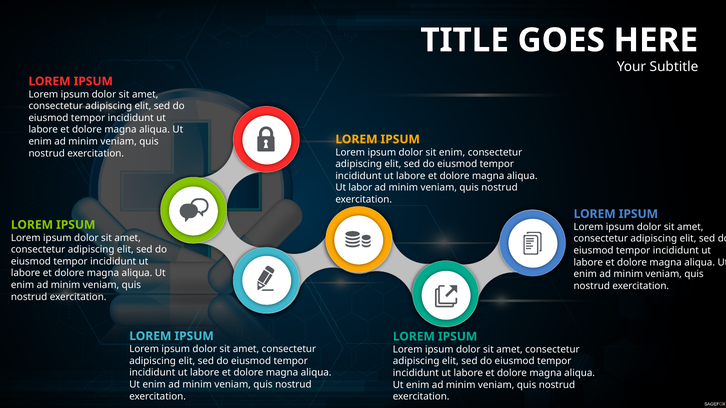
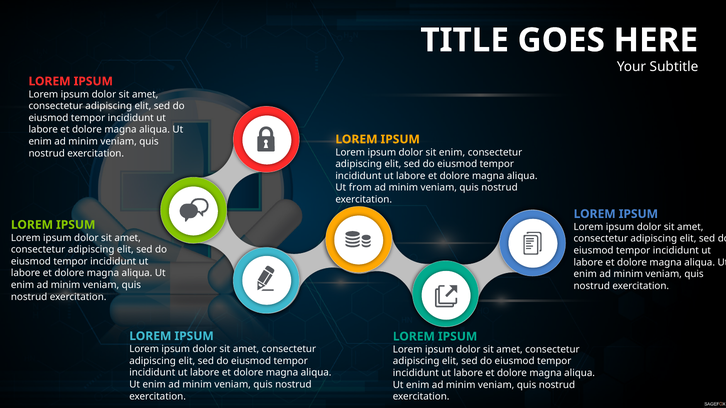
labor: labor -> from (360, 188)
